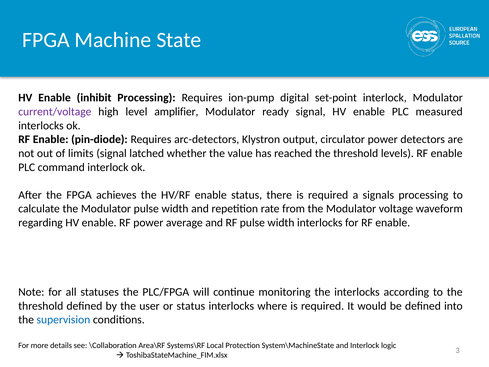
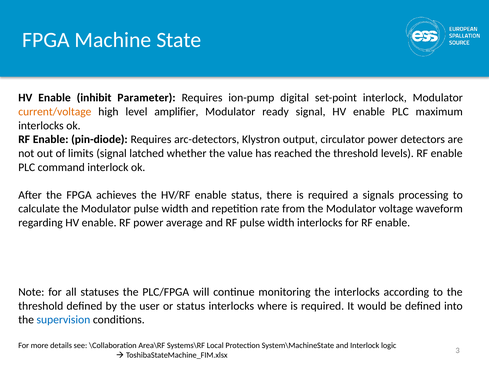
inhibit Processing: Processing -> Parameter (146, 98)
current/voltage colour: purple -> orange (55, 112)
measured: measured -> maximum (439, 112)
